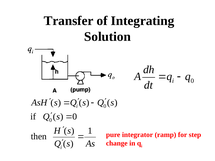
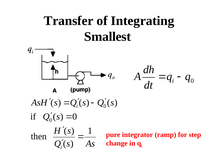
Solution: Solution -> Smallest (108, 37)
